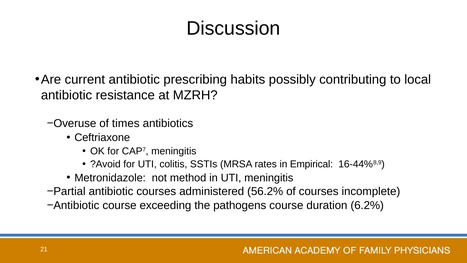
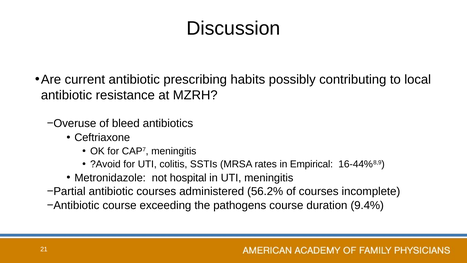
times: times -> bleed (126, 123)
method: method -> hospital (188, 178)
6.2%: 6.2% -> 9.4% (367, 205)
